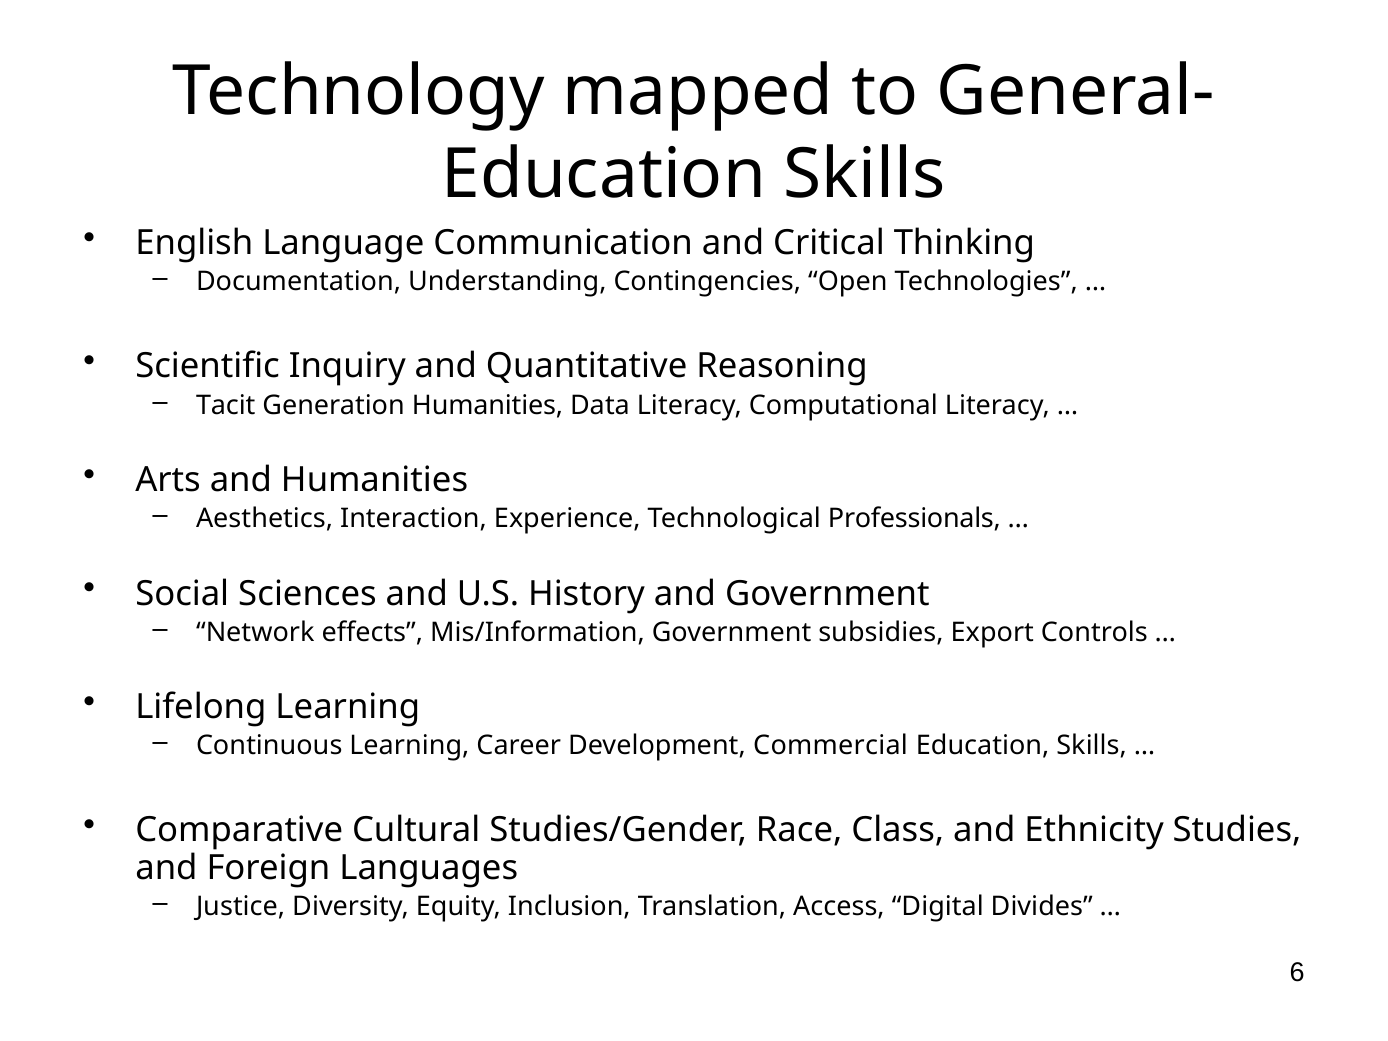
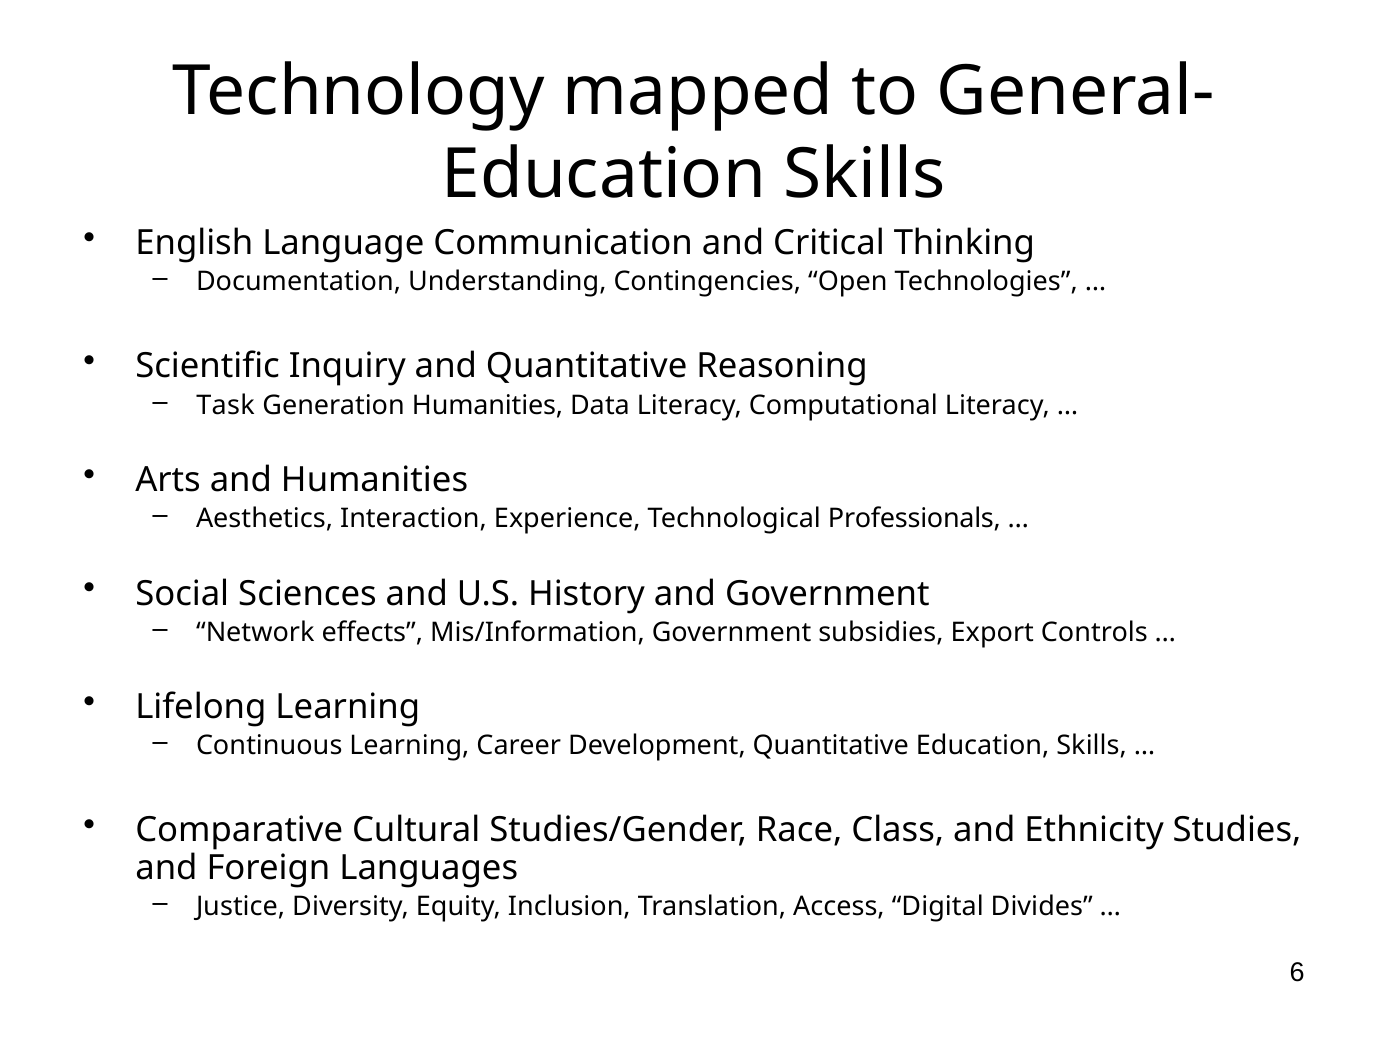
Tacit: Tacit -> Task (226, 405)
Development Commercial: Commercial -> Quantitative (831, 746)
